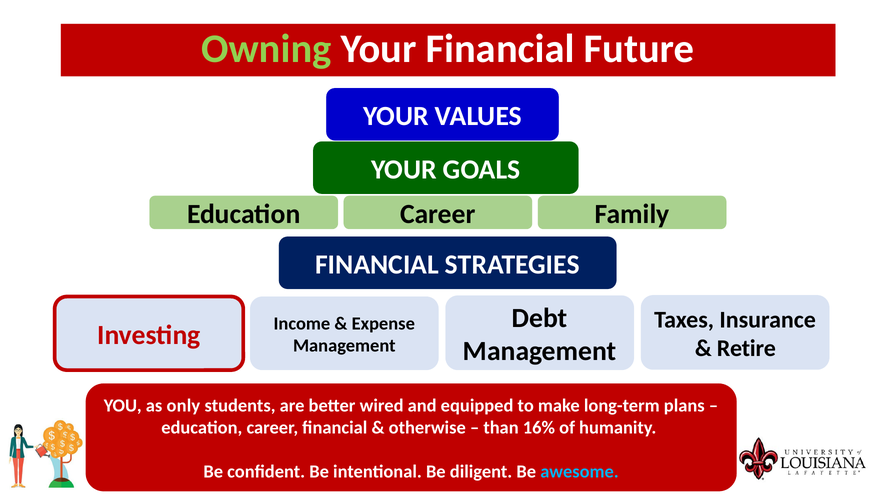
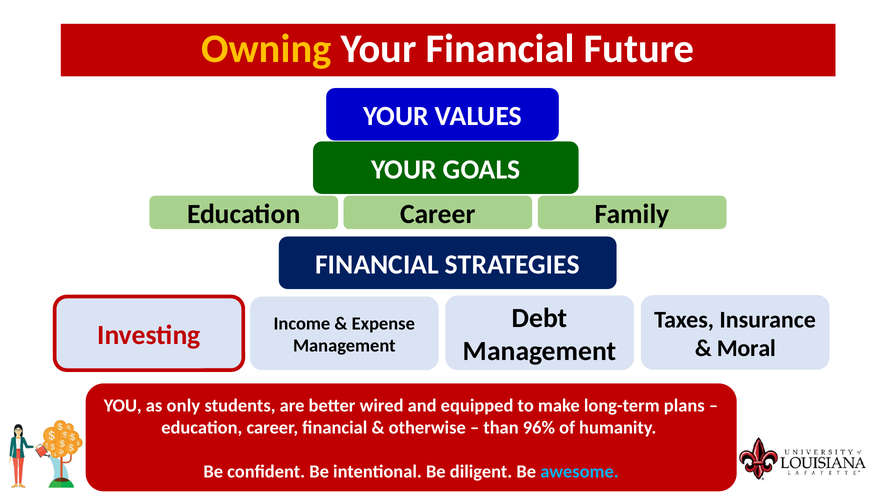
Owning colour: light green -> yellow (266, 49)
Retire: Retire -> Moral (746, 348)
16%: 16% -> 96% (539, 427)
